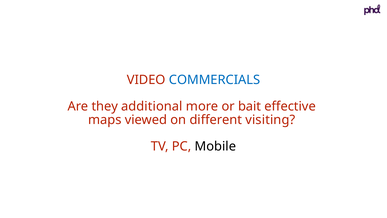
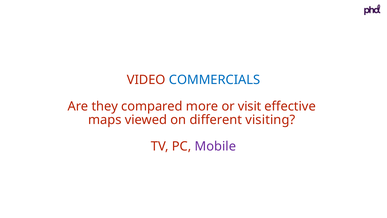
additional: additional -> compared (152, 106)
bait: bait -> visit (250, 106)
Mobile colour: black -> purple (215, 146)
